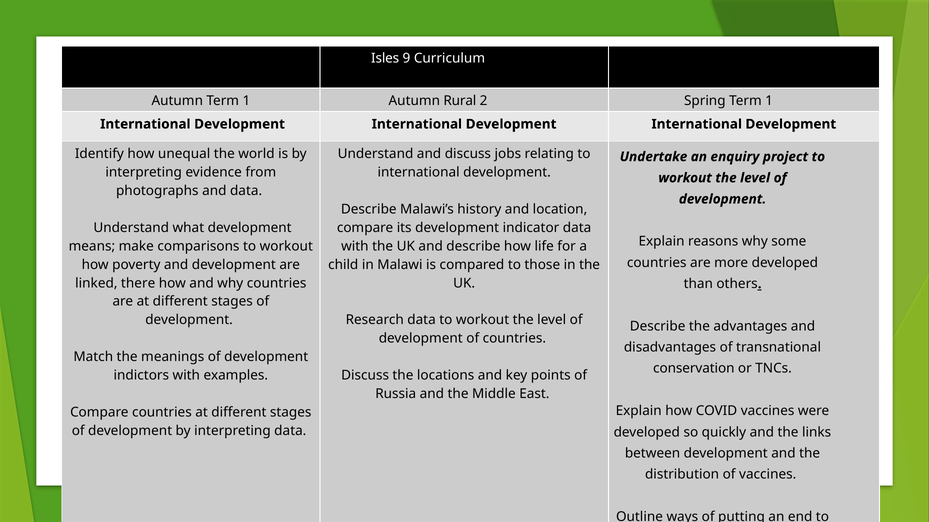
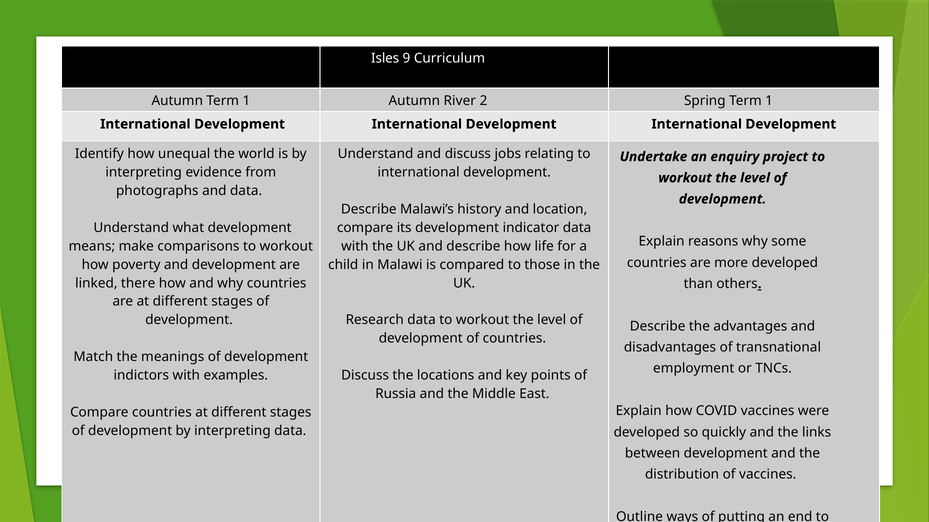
Rural: Rural -> River (460, 101)
conservation: conservation -> employment (694, 369)
